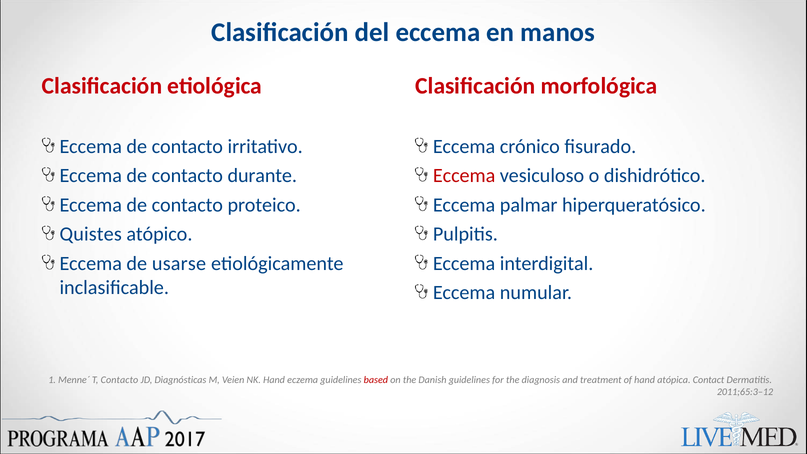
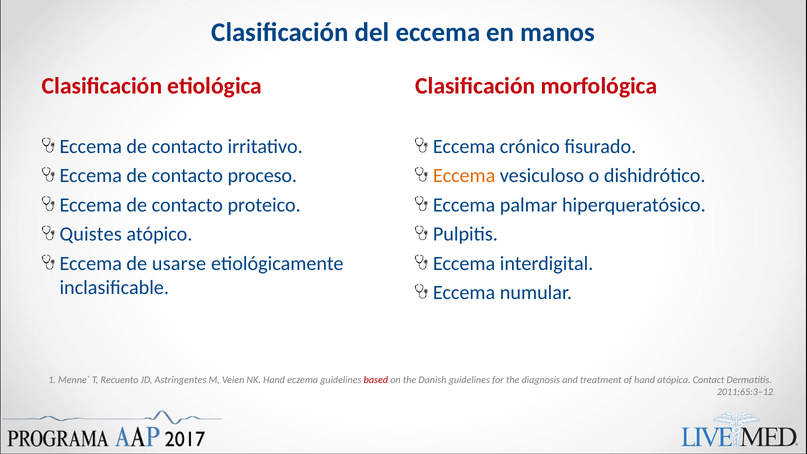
durante: durante -> proceso (262, 176)
Eccema colour: red -> orange (464, 176)
T Contacto: Contacto -> Recuento (120, 380)
Diagnósticas: Diagnósticas -> Astringentes (180, 380)
